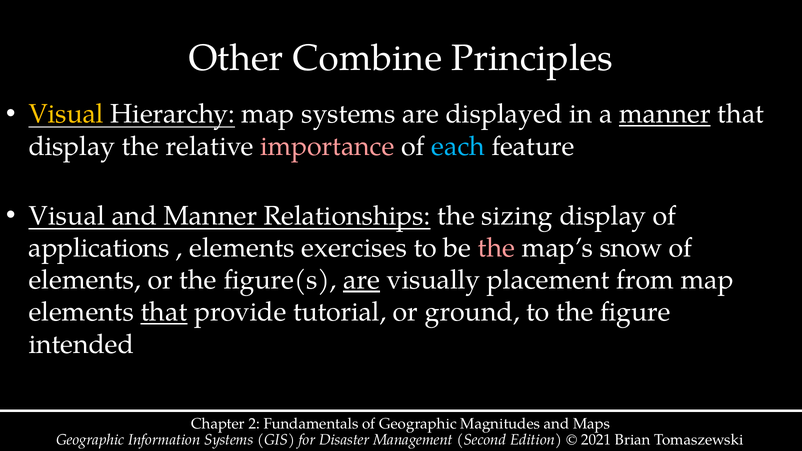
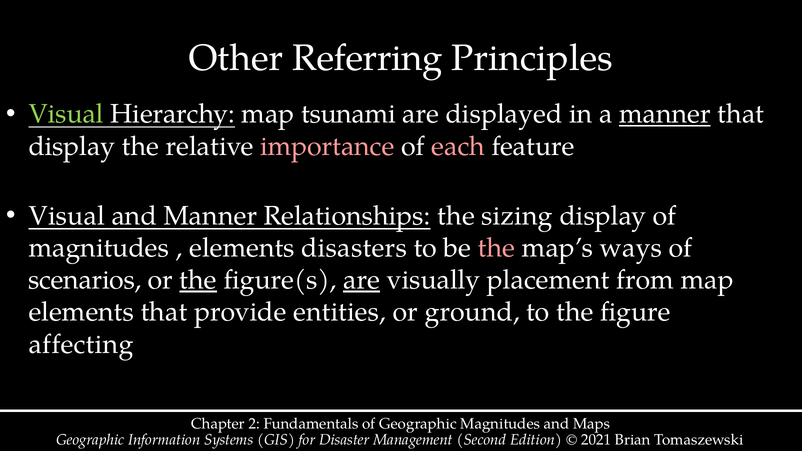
Combine: Combine -> Referring (368, 58)
Visual colour: yellow -> light green (66, 114)
map systems: systems -> tsunami (348, 114)
each colour: light blue -> pink (458, 146)
applications: applications -> magnitudes (99, 248)
exercises: exercises -> disasters (354, 248)
snow: snow -> ways (631, 248)
elements: elements -> scenarios (85, 280)
the underline: none -> present (198, 280)
that underline: present -> none (164, 312)
tutorial: tutorial -> entities (340, 312)
intended: intended -> affecting (81, 344)
